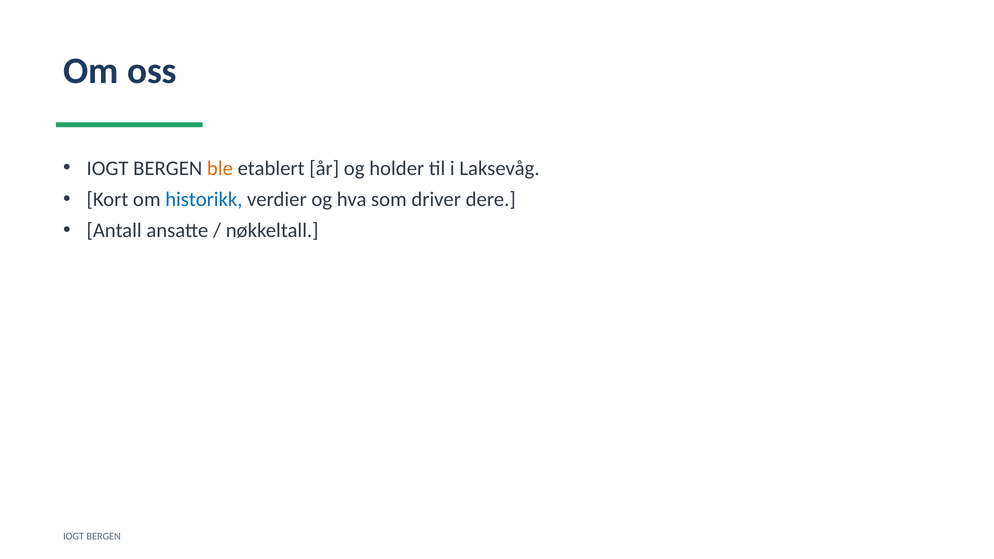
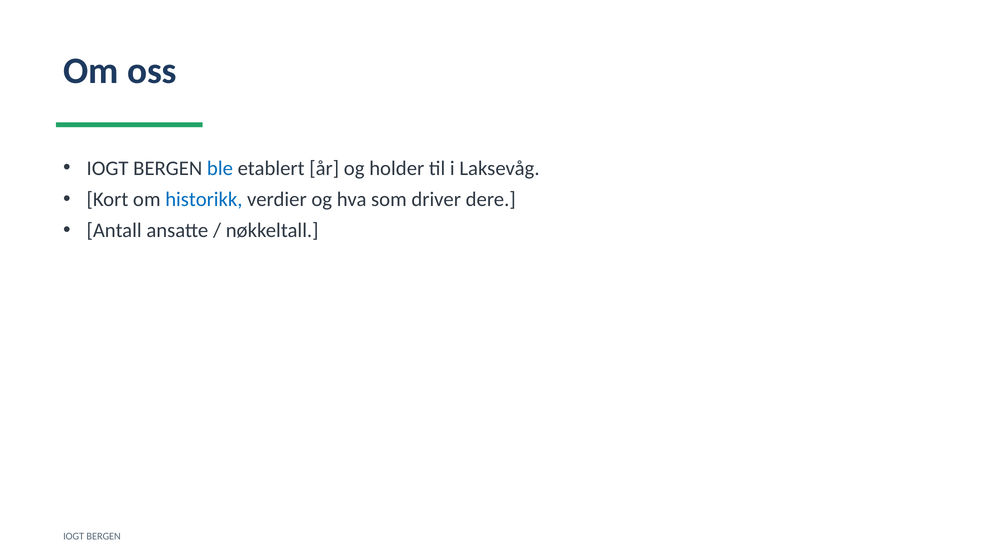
ble colour: orange -> blue (220, 168)
